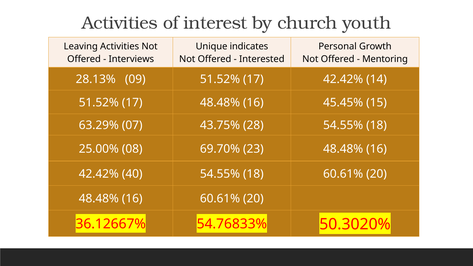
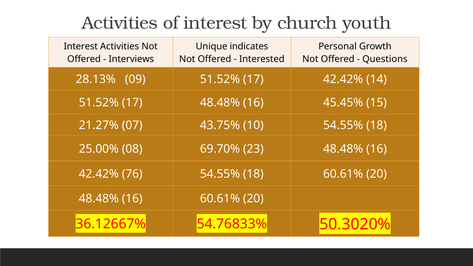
Leaving: Leaving -> Interest (81, 46)
Mentoring: Mentoring -> Questions (385, 59)
63.29%: 63.29% -> 21.27% (99, 125)
28: 28 -> 10 (253, 125)
40: 40 -> 76 (132, 174)
